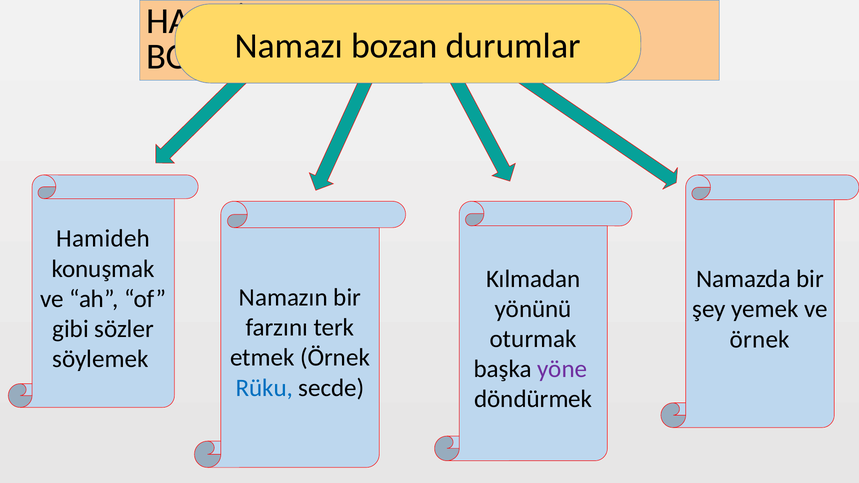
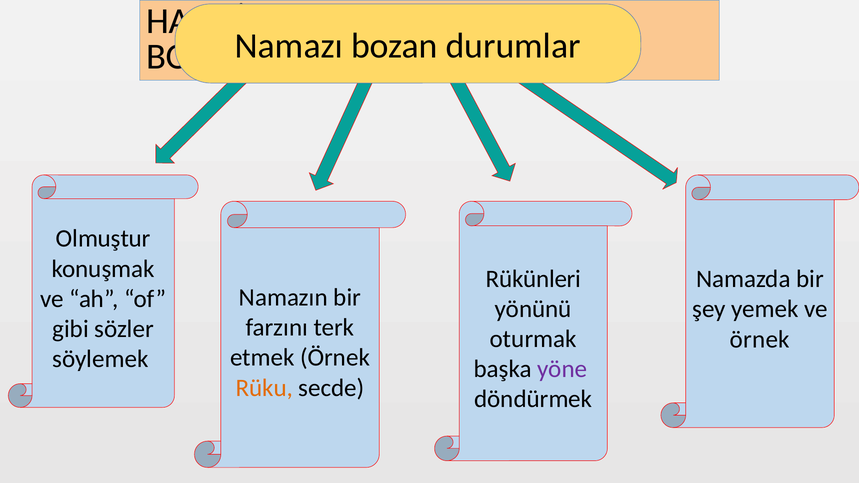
Hamideh: Hamideh -> Olmuştur (103, 239)
Kılmadan: Kılmadan -> Rükünleri (533, 279)
Rüku colour: blue -> orange (264, 388)
